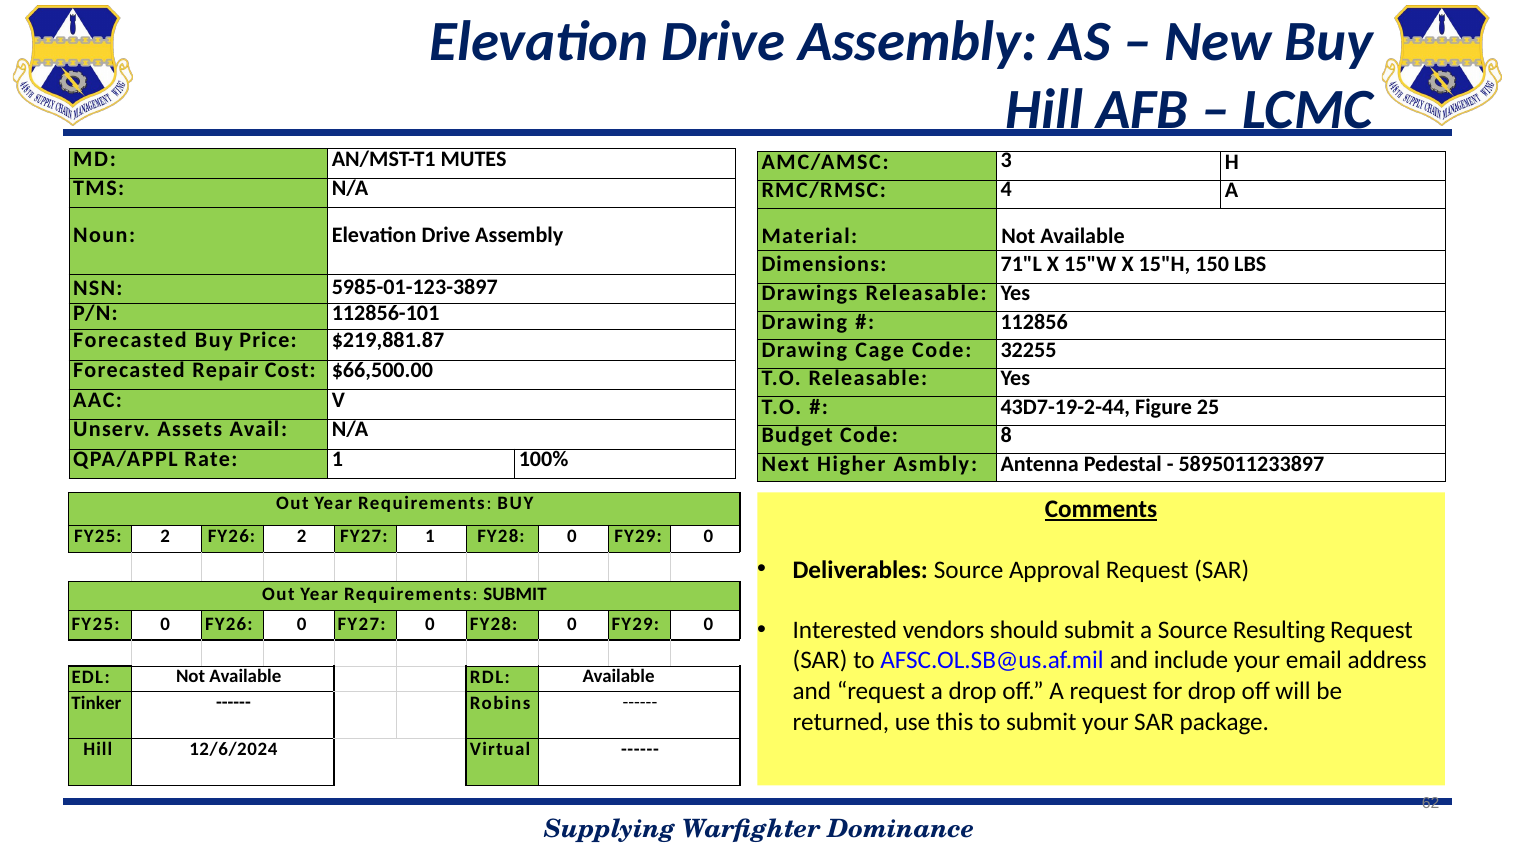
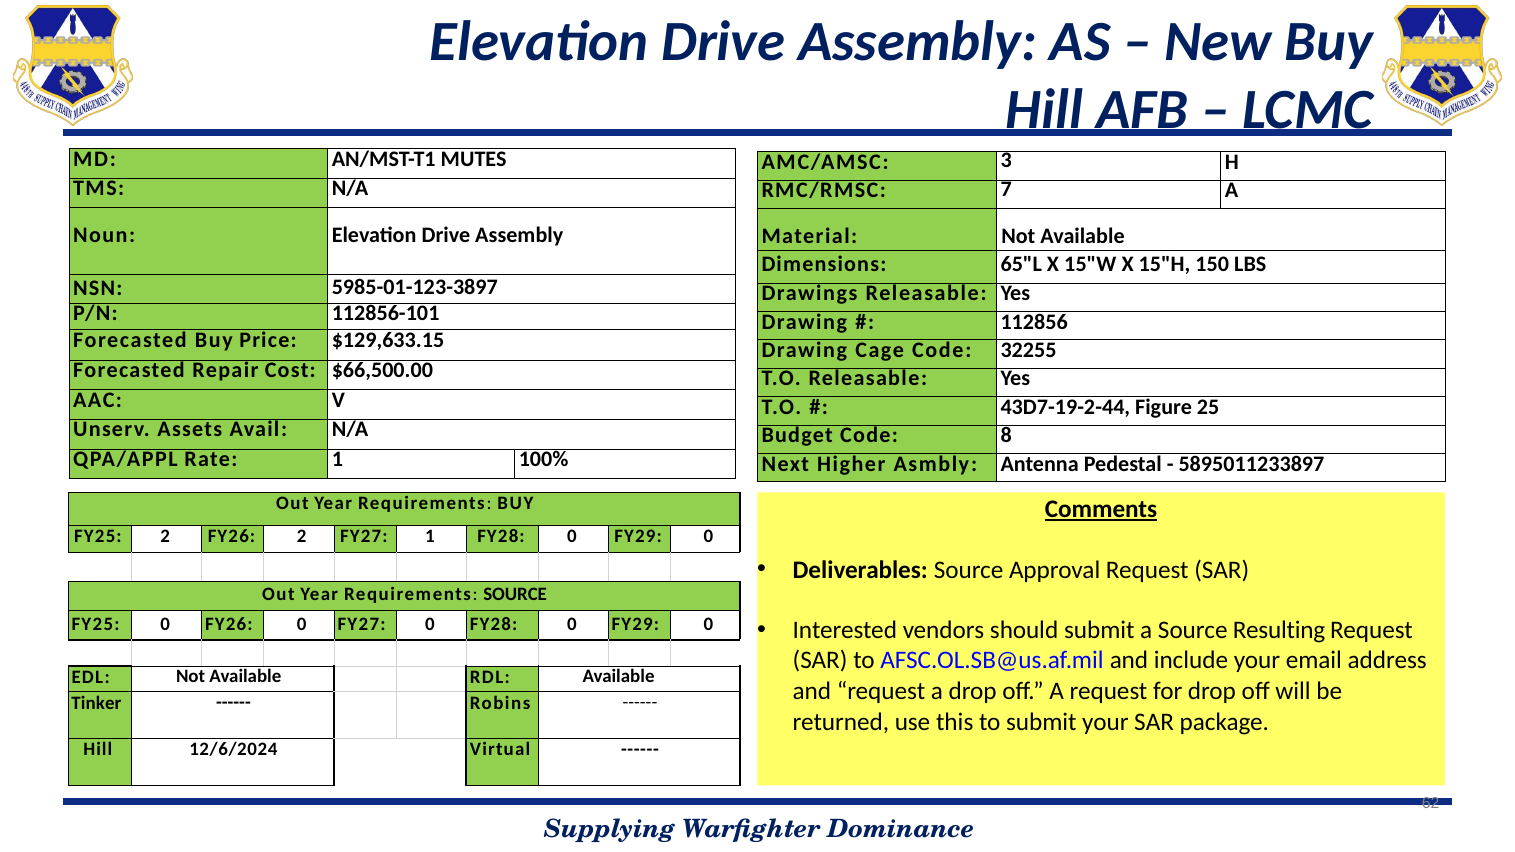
4: 4 -> 7 (1006, 189)
71"L: 71"L -> 65"L (1021, 264)
$219,881.87: $219,881.87 -> $129,633.15 (388, 340)
Requirements SUBMIT: SUBMIT -> SOURCE (515, 595)
